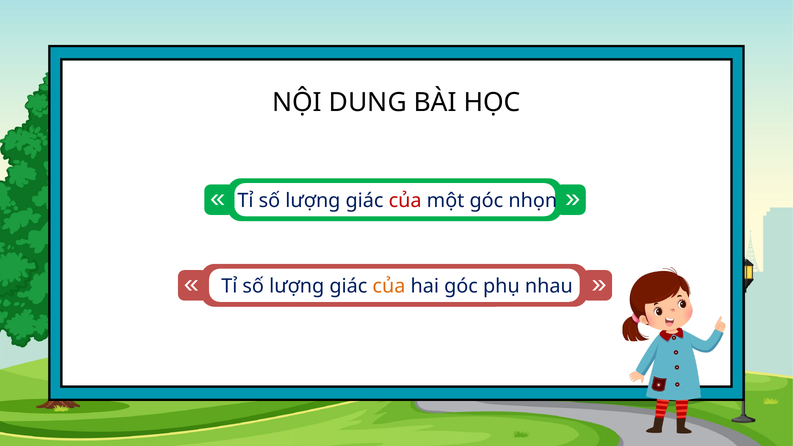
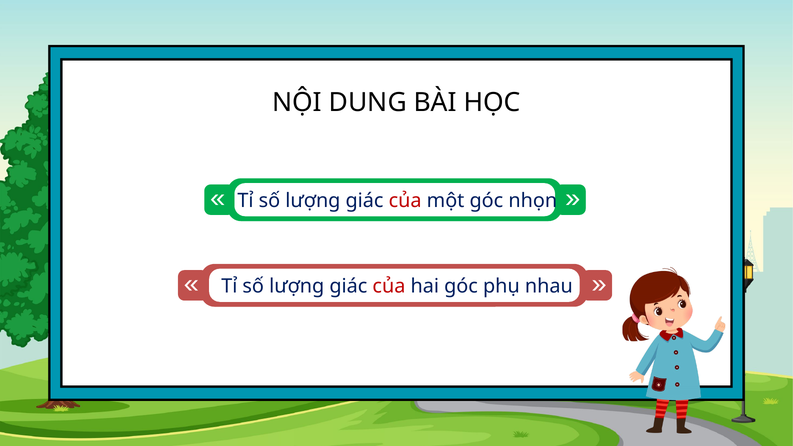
của colour: orange -> red (389, 286)
